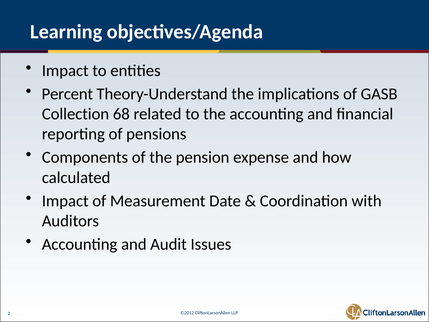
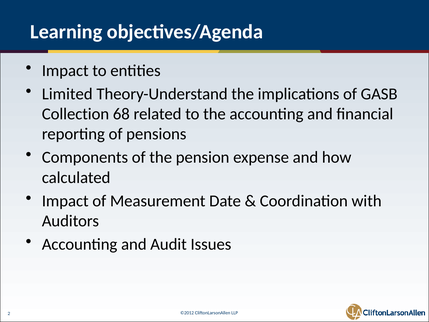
Percent: Percent -> Limited (67, 94)
